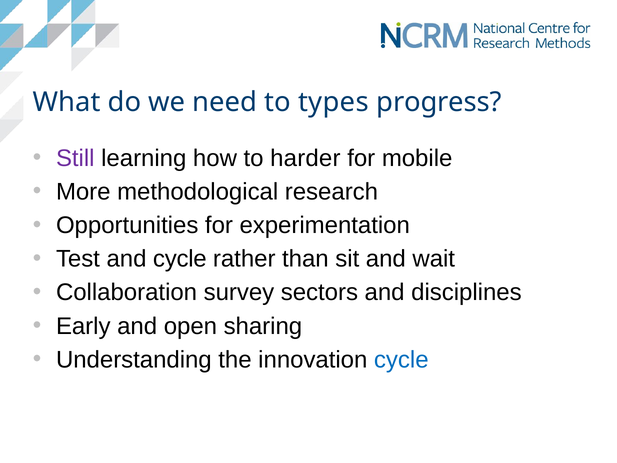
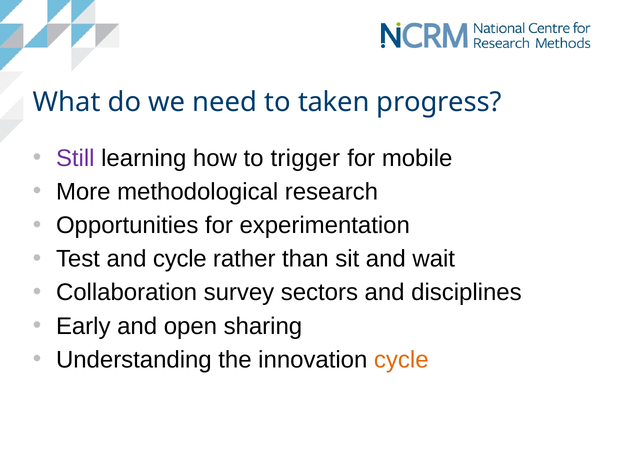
types: types -> taken (334, 102)
harder: harder -> trigger (305, 158)
cycle colour: blue -> orange (401, 359)
